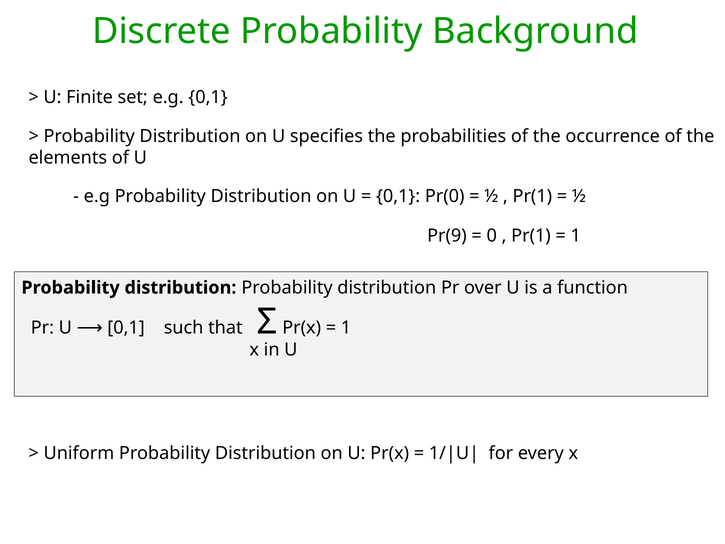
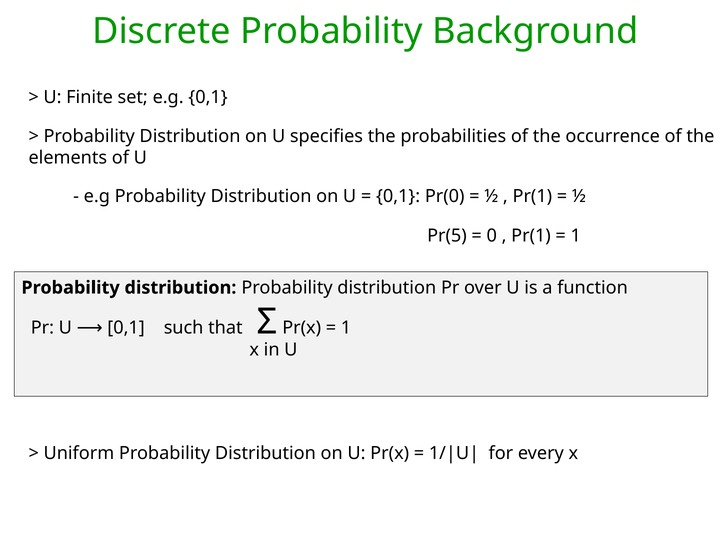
Pr(9: Pr(9 -> Pr(5 (447, 235)
